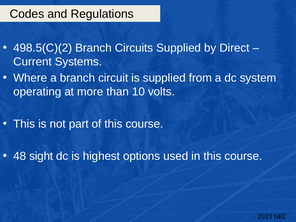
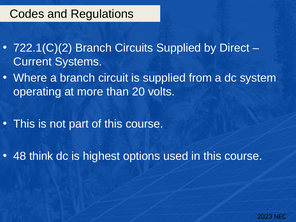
498.5(C)(2: 498.5(C)(2 -> 722.1(C)(2 (43, 48)
10: 10 -> 20 (138, 92)
sight: sight -> think (41, 156)
